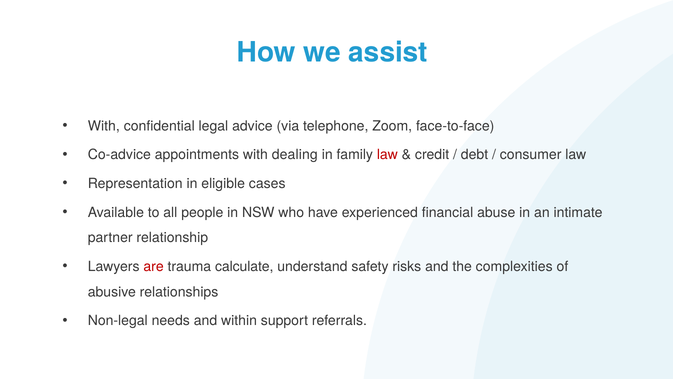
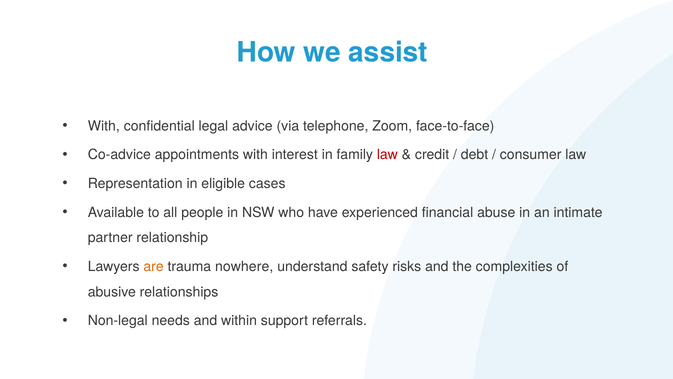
dealing: dealing -> interest (295, 155)
are colour: red -> orange (154, 266)
calculate: calculate -> nowhere (244, 266)
